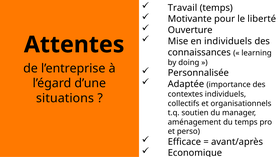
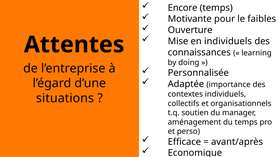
Travail: Travail -> Encore (183, 8)
liberté: liberté -> faibles (262, 19)
